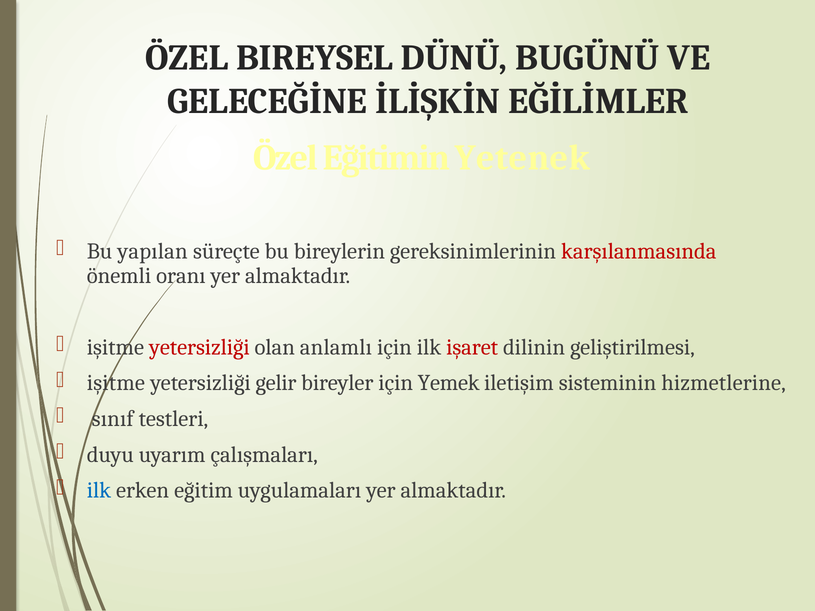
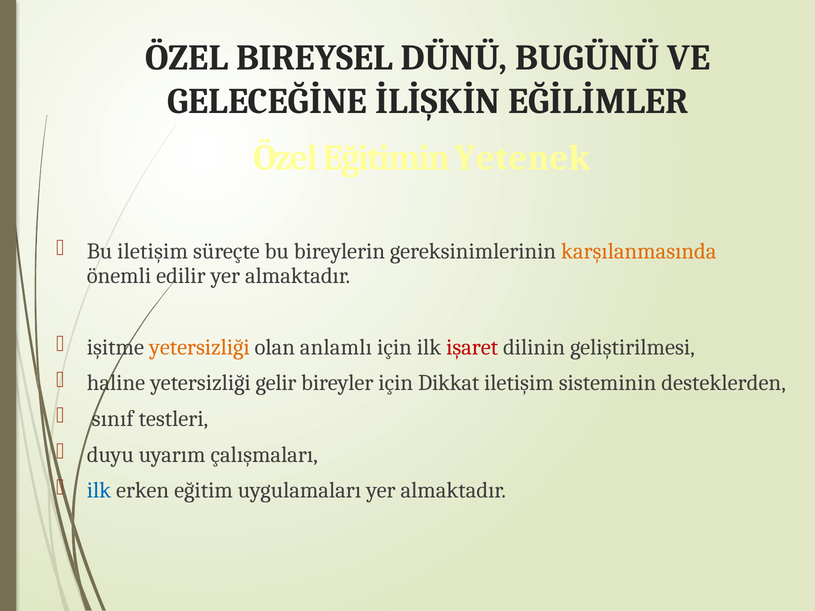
Bu yapılan: yapılan -> iletişim (153, 251)
karşılanmasında colour: red -> orange (639, 251)
oranı: oranı -> edilir (181, 276)
yetersizliği colour: red -> orange (199, 347)
işitme: işitme -> haline (116, 383)
Yemek: Yemek -> Dikkat (449, 383)
hizmetlerine: hizmetlerine -> desteklerden (724, 383)
